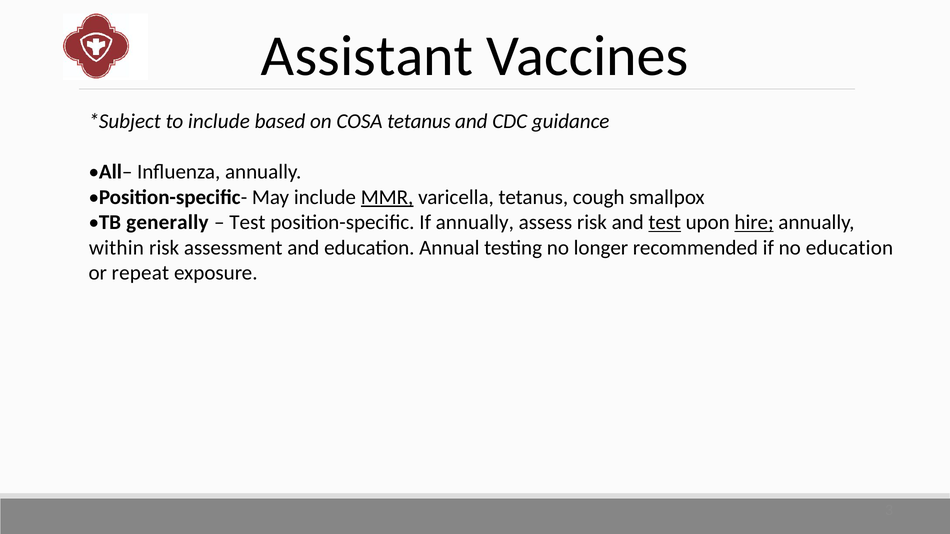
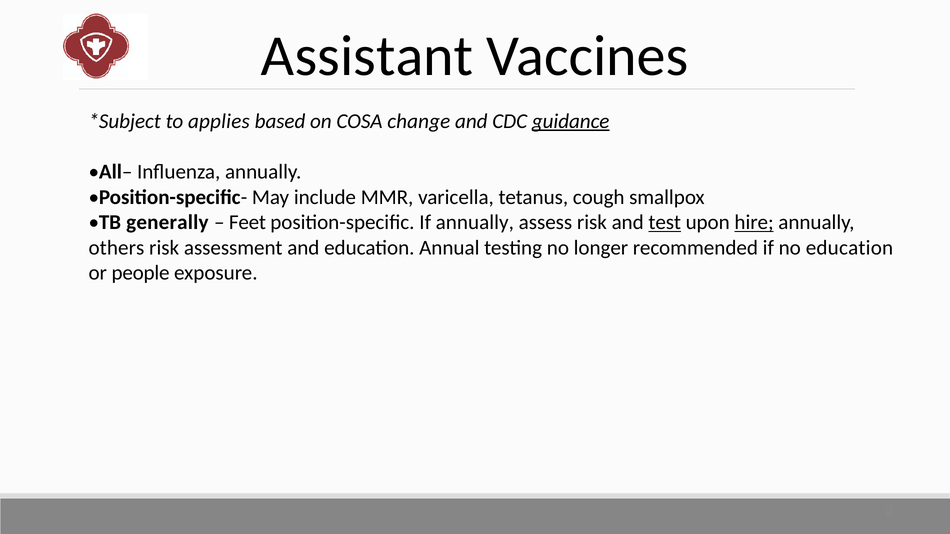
to include: include -> applies (219, 121)
COSA tetanus: tetanus -> change (419, 121)
guidance underline: none -> present (571, 121)
MMR underline: present -> none (387, 197)
Test: Test -> Feet (248, 223)
within: within -> others (116, 248)
repeat: repeat -> people (141, 273)
